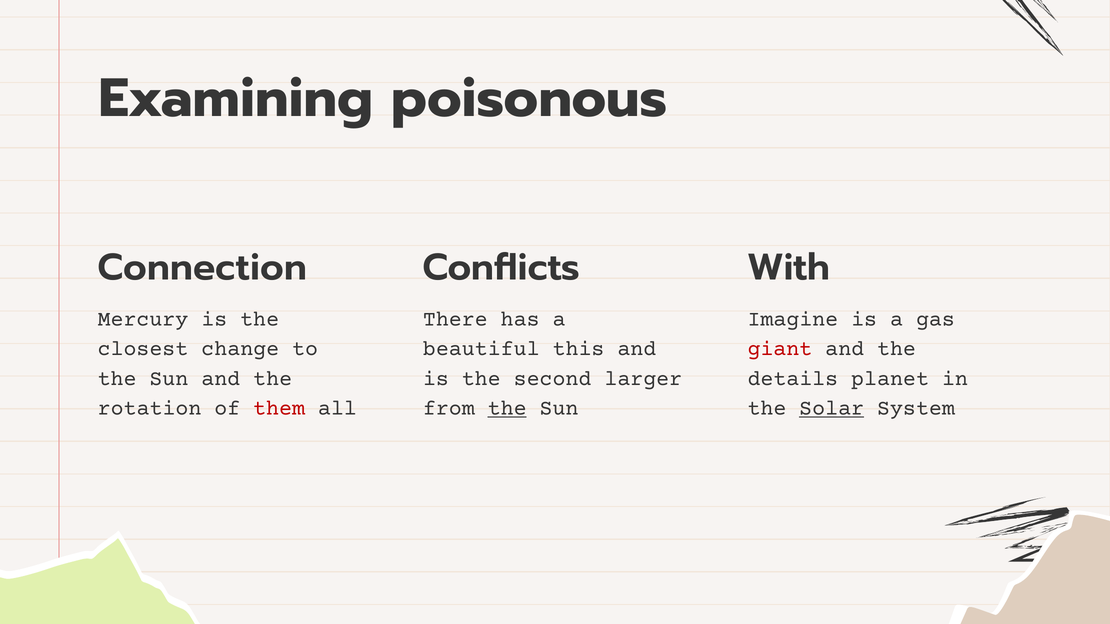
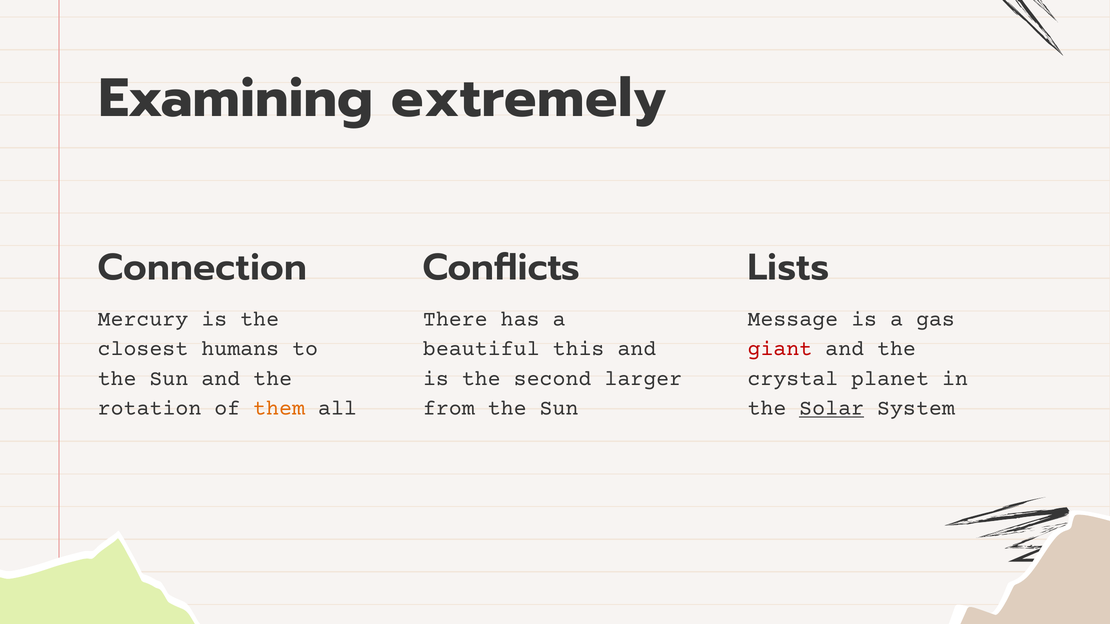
poisonous: poisonous -> extremely (529, 98)
With: With -> Lists (788, 268)
Imagine: Imagine -> Message (793, 319)
change: change -> humans (240, 348)
details: details -> crystal (793, 378)
them colour: red -> orange (279, 408)
the underline: present -> none (507, 408)
